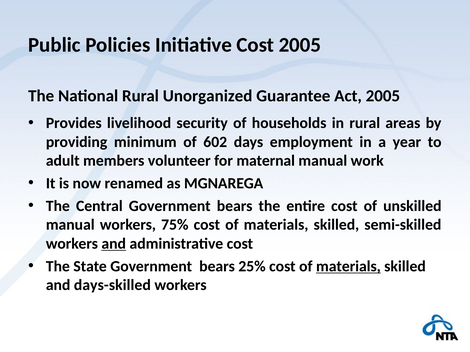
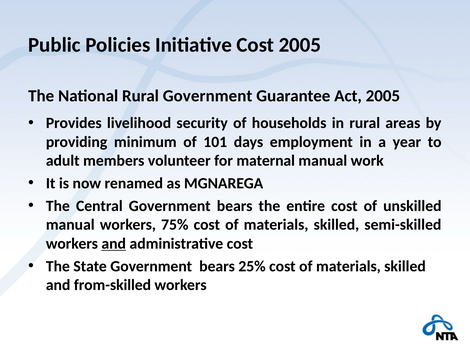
Rural Unorganized: Unorganized -> Government (208, 96)
602: 602 -> 101 (215, 142)
materials underline: present -> none (348, 267)
days-skilled: days-skilled -> from-skilled (112, 285)
